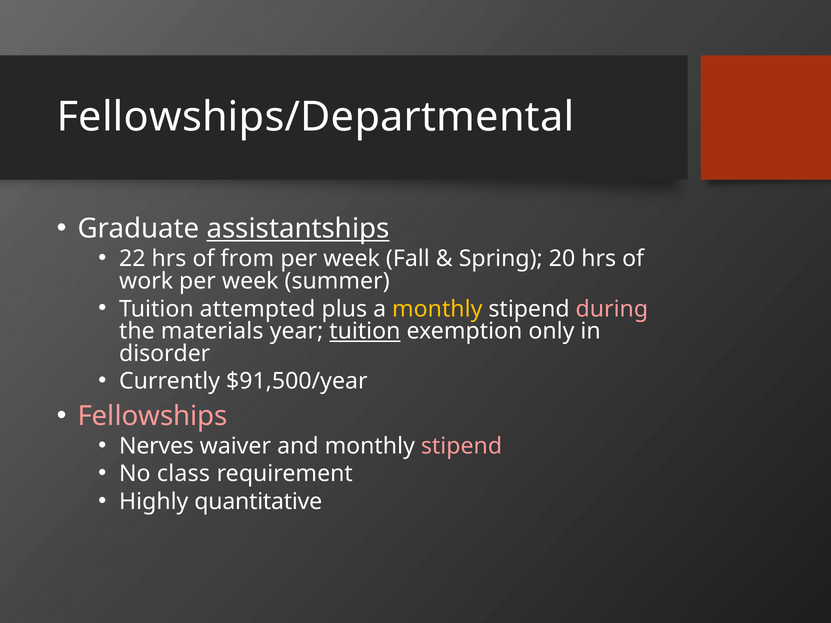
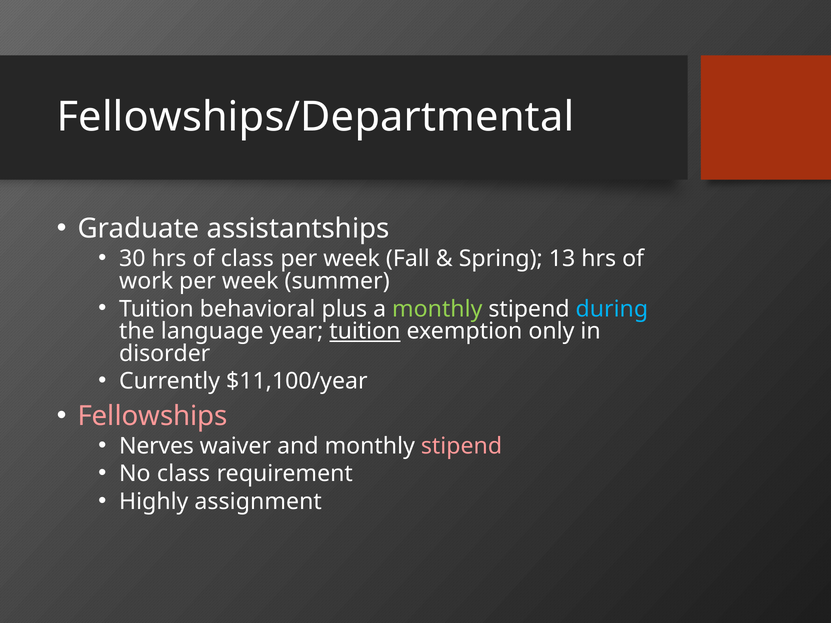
assistantships underline: present -> none (298, 229)
22: 22 -> 30 (132, 259)
of from: from -> class (247, 259)
20: 20 -> 13 (562, 259)
attempted: attempted -> behavioral (258, 309)
monthly colour: yellow -> light green (437, 309)
during colour: pink -> light blue (612, 309)
materials: materials -> language (212, 331)
$91,500/year: $91,500/year -> $11,100/year (297, 382)
quantitative: quantitative -> assignment (258, 502)
